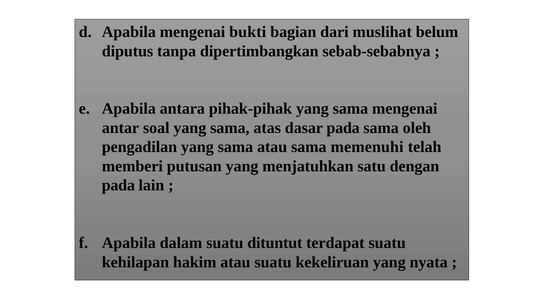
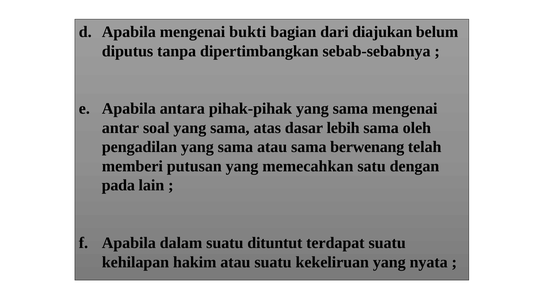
muslihat: muslihat -> diajukan (382, 32)
dasar pada: pada -> lebih (343, 128)
memenuhi: memenuhi -> berwenang (367, 147)
menjatuhkan: menjatuhkan -> memecahkan (308, 166)
